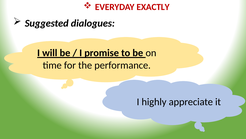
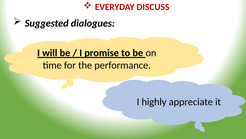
EXACTLY: EXACTLY -> DISCUSS (153, 7)
